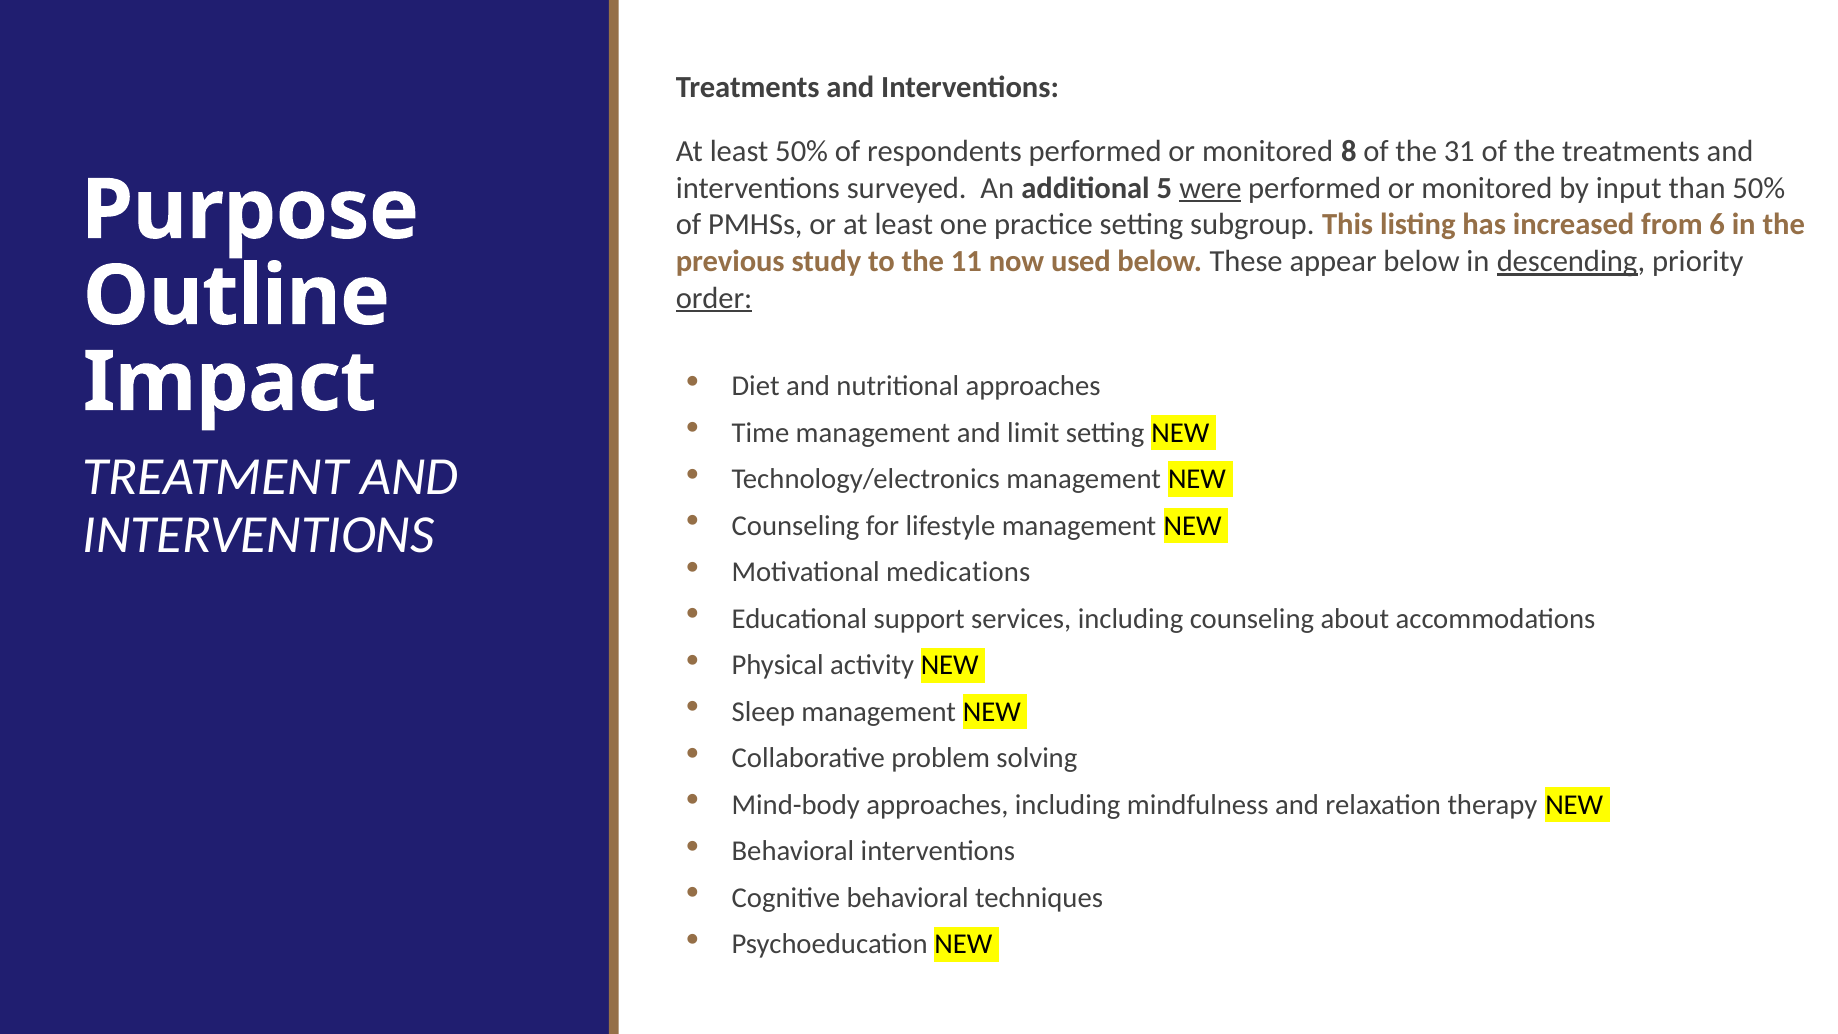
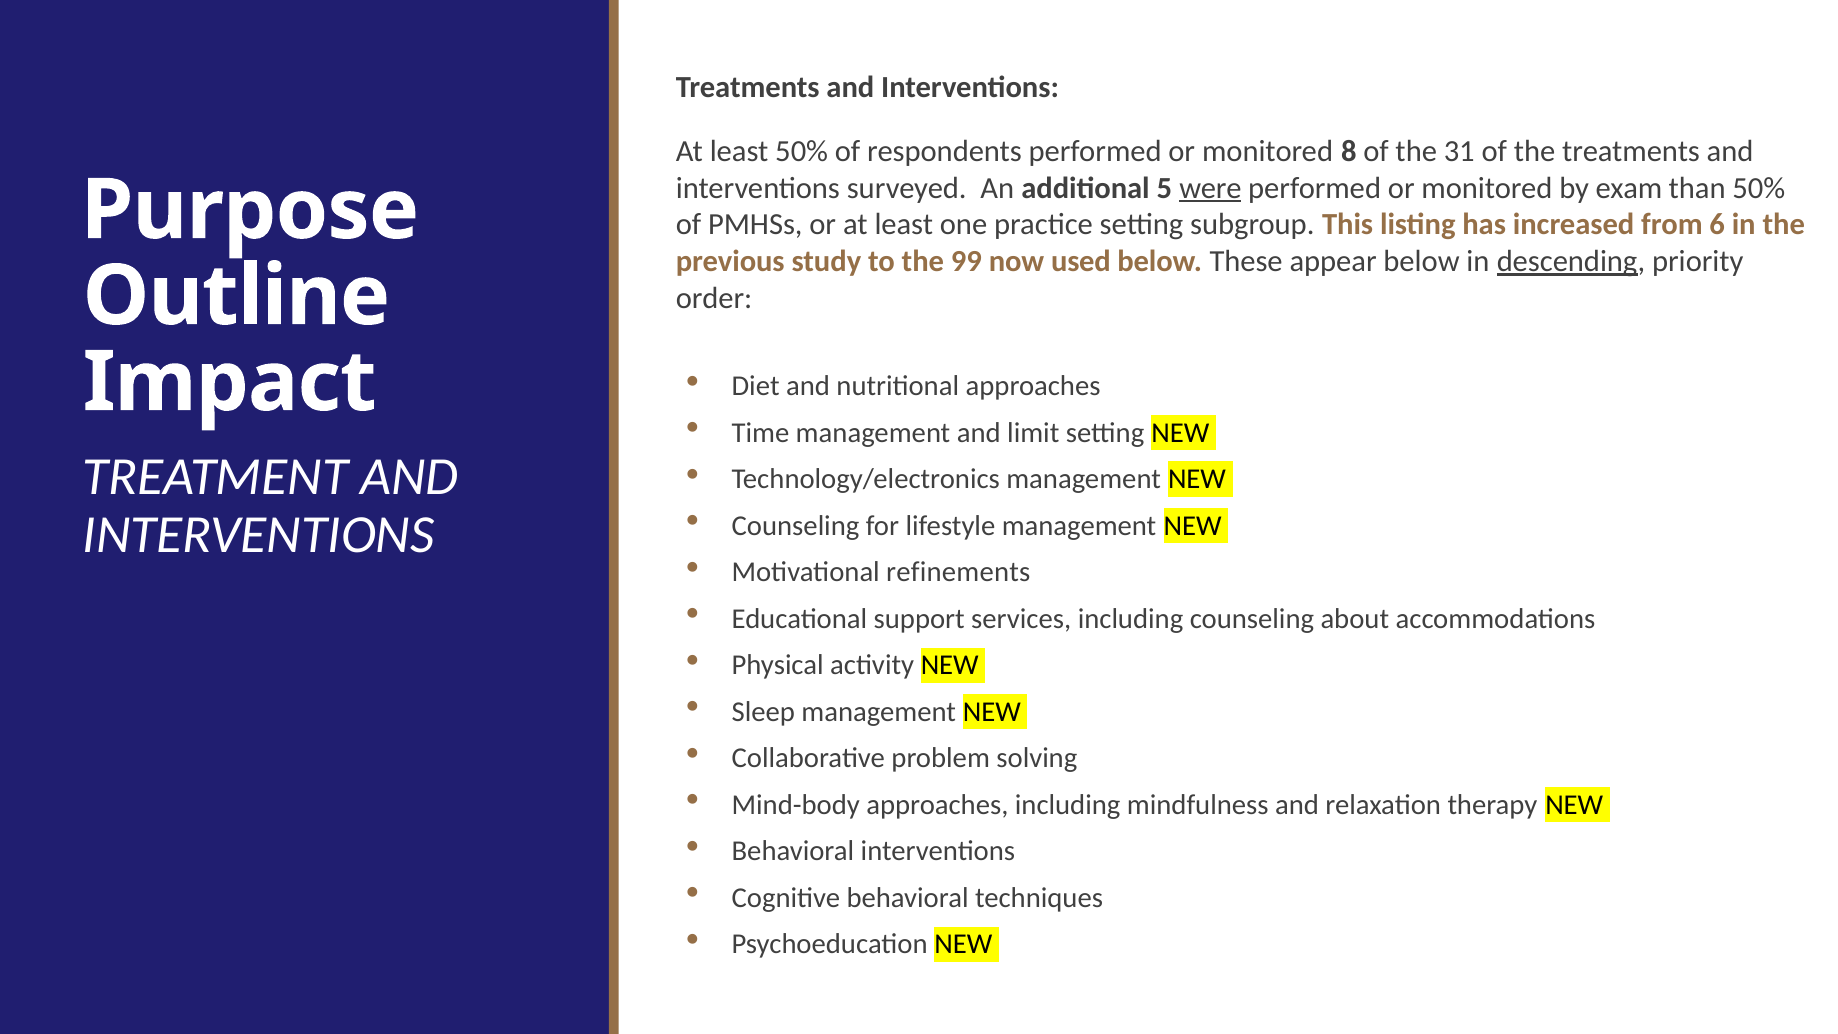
input: input -> exam (1629, 188)
11: 11 -> 99 (966, 261)
order underline: present -> none (714, 298)
medications: medications -> refinements (958, 572)
